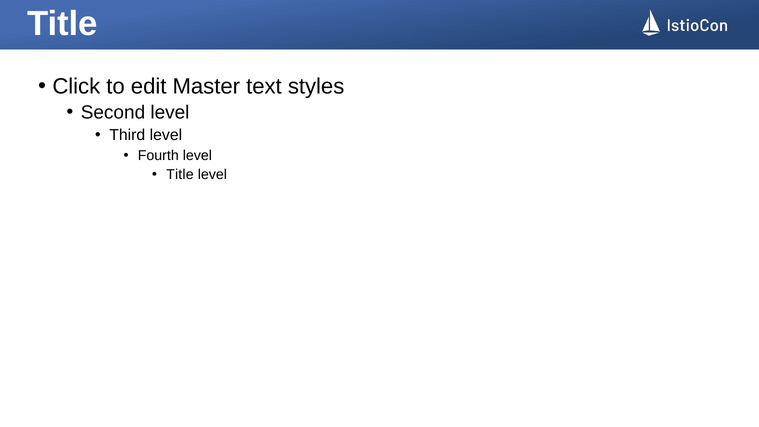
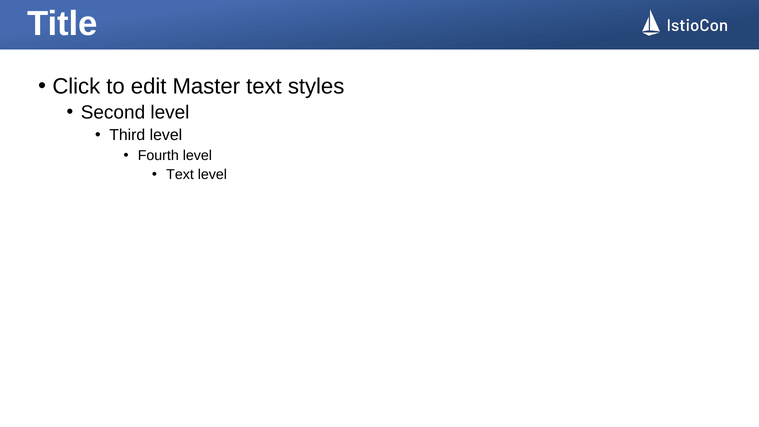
Title: Title -> Text (180, 175)
